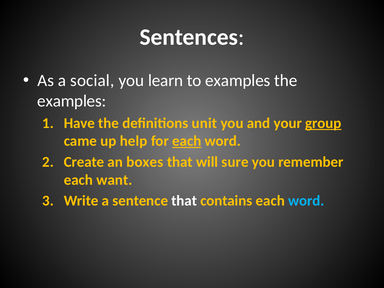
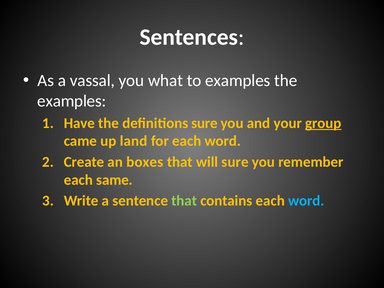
social: social -> vassal (92, 81)
learn: learn -> what (165, 81)
definitions unit: unit -> sure (205, 123)
help: help -> land (134, 141)
each underline: present -> none (187, 141)
want: want -> same (114, 180)
that colour: white -> light green (184, 201)
